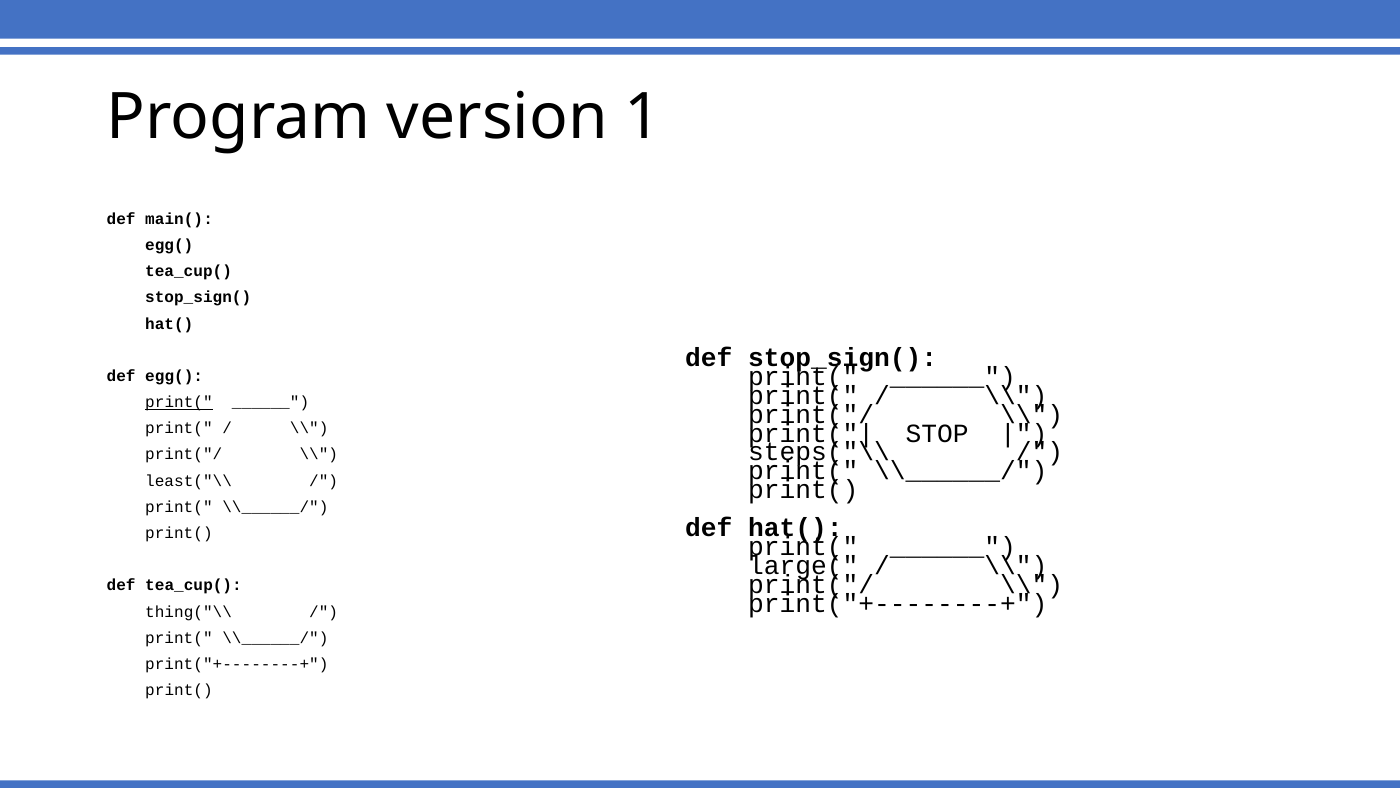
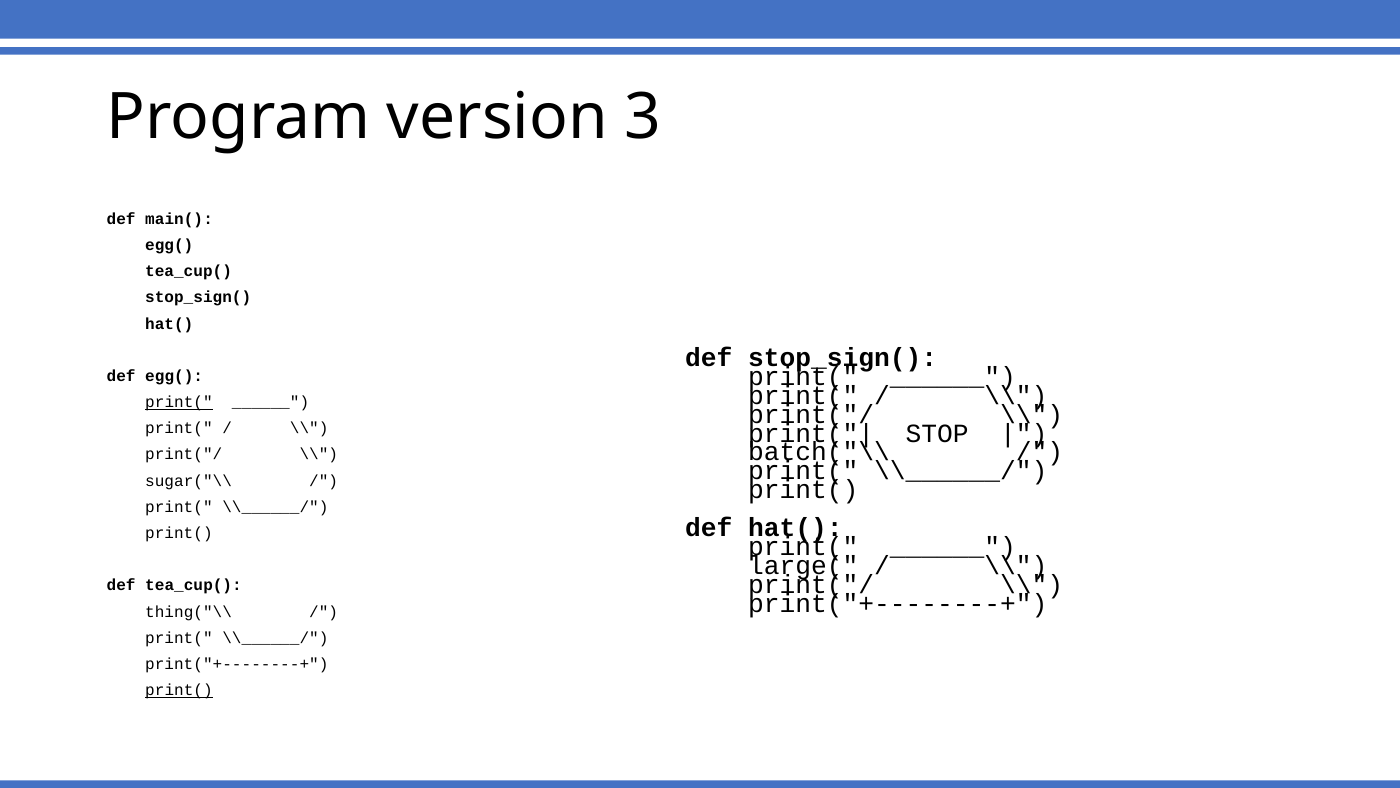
1: 1 -> 3 (643, 118)
steps("\\: steps("\\ -> batch("\\ (819, 452)
least("\\: least("\\ -> sugar("\\ (189, 481)
print( underline: none -> present (179, 690)
